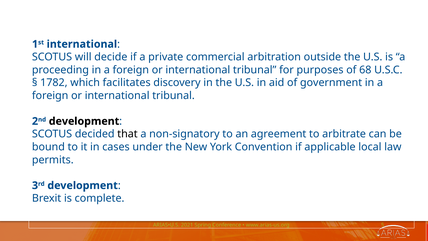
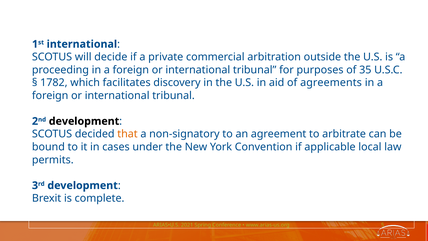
68: 68 -> 35 (365, 70)
government: government -> agreements (331, 83)
that colour: black -> orange (127, 134)
